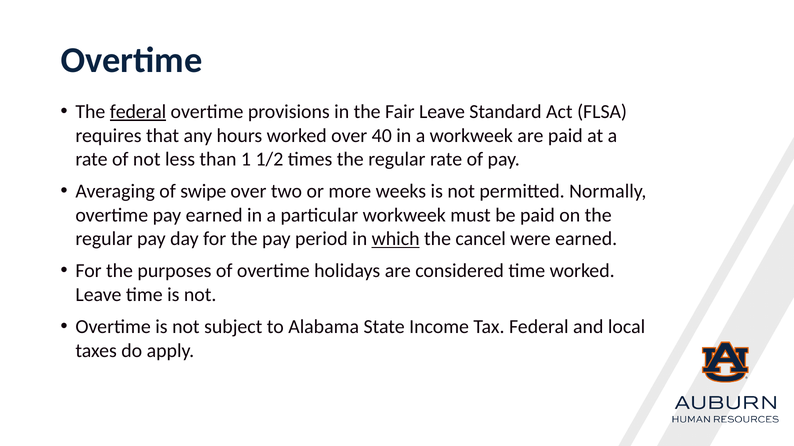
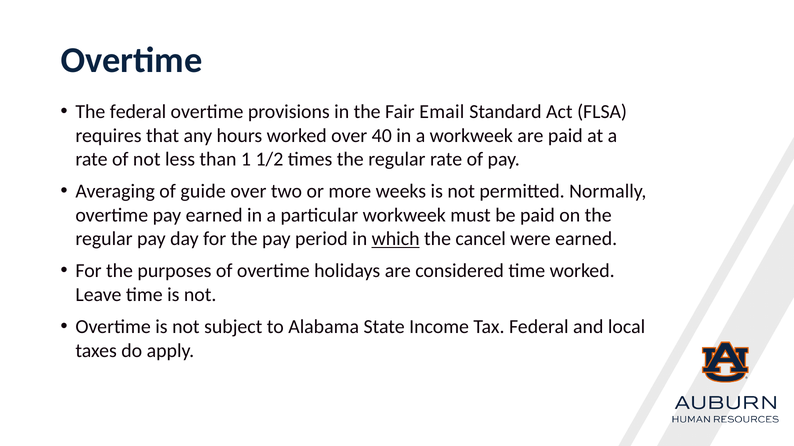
federal underline: present -> none (138, 112)
Fair Leave: Leave -> Email (442, 112)
swipe: swipe -> guide (203, 192)
